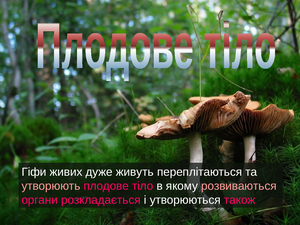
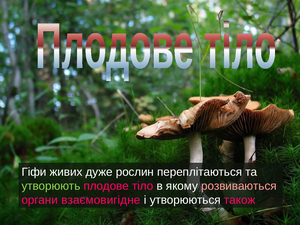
живуть: живуть -> рослин (135, 172)
утворюють colour: pink -> light green (51, 186)
розкладається: розкладається -> взаємовигідне (101, 200)
